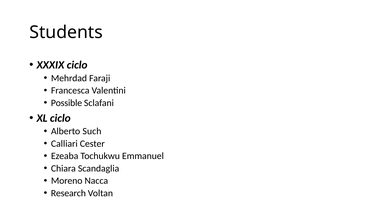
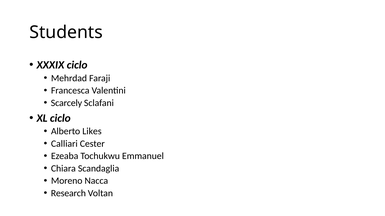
Possible: Possible -> Scarcely (66, 103)
Such: Such -> Likes (92, 132)
